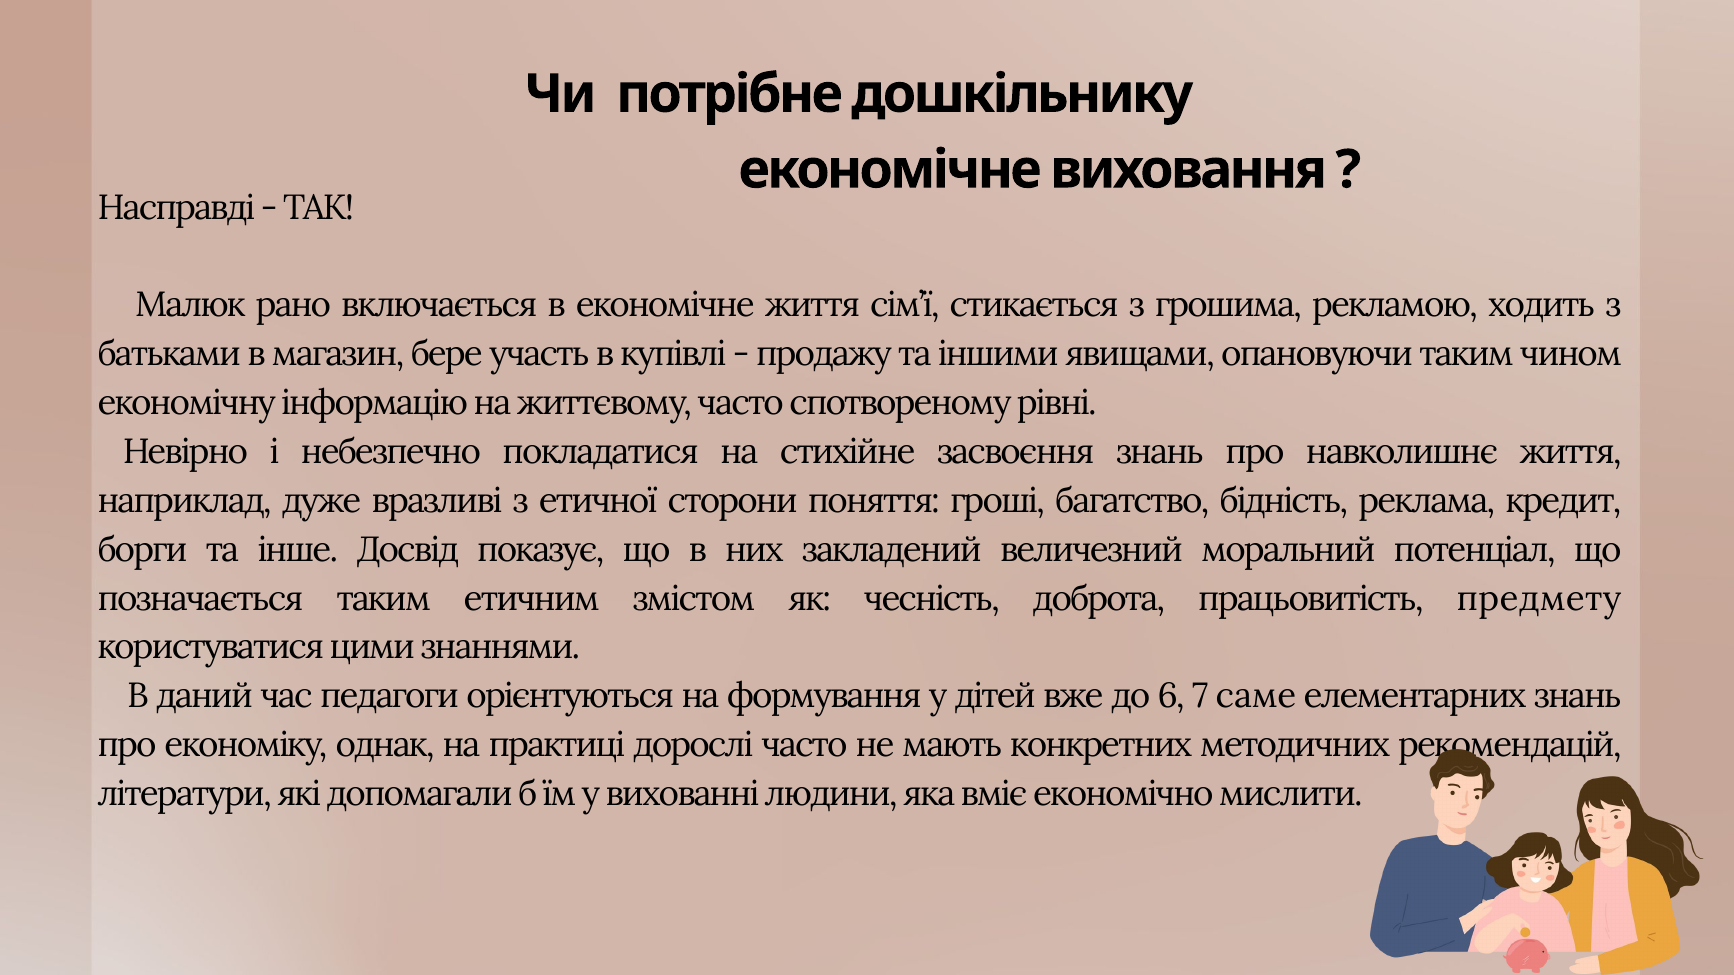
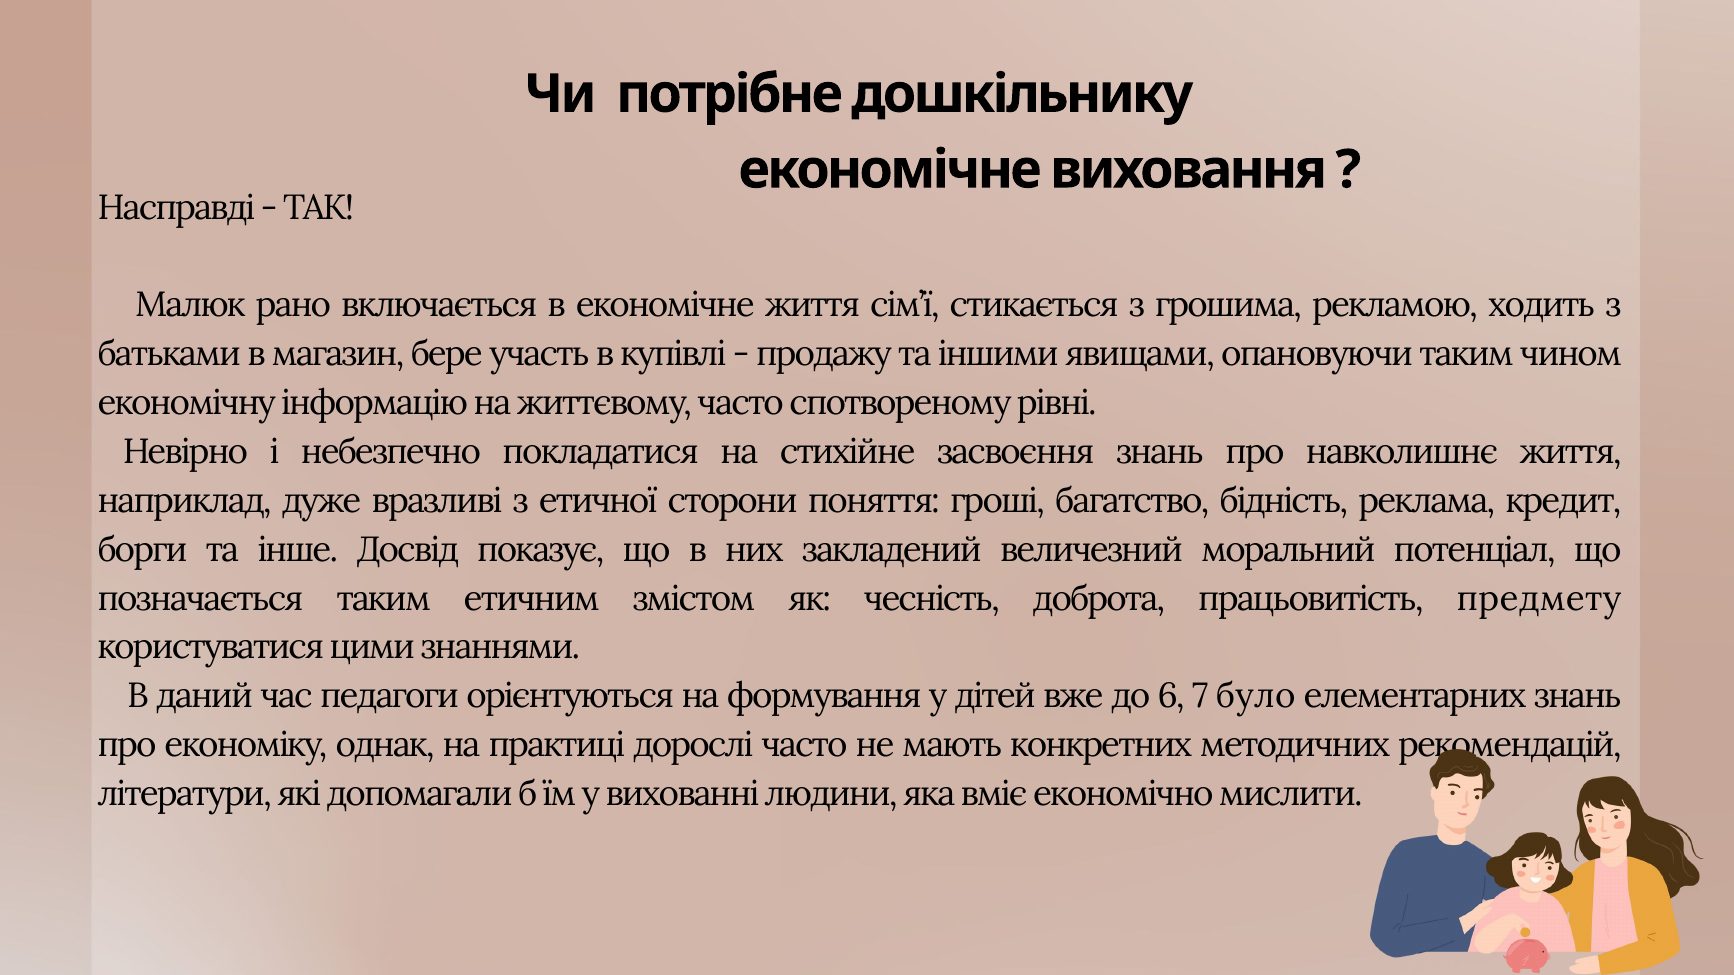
саме: саме -> було (1256, 697)
